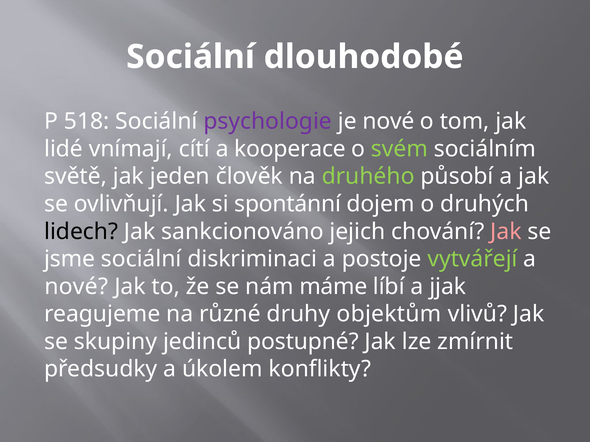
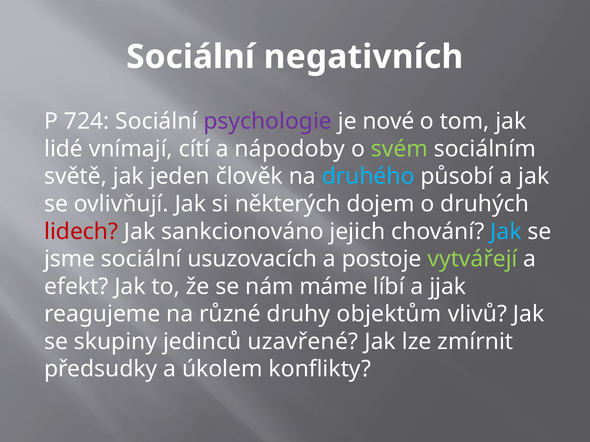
dlouhodobé: dlouhodobé -> negativních (363, 57)
518: 518 -> 724 (87, 122)
kooperace: kooperace -> nápodoby (290, 149)
druhého colour: light green -> light blue (368, 177)
spontánní: spontánní -> některých (288, 204)
lidech colour: black -> red (81, 232)
Jak colour: pink -> light blue (506, 232)
diskriminaci: diskriminaci -> usuzovacích (252, 259)
nové: nové -> efekt (76, 287)
postupné: postupné -> uzavřené (303, 342)
